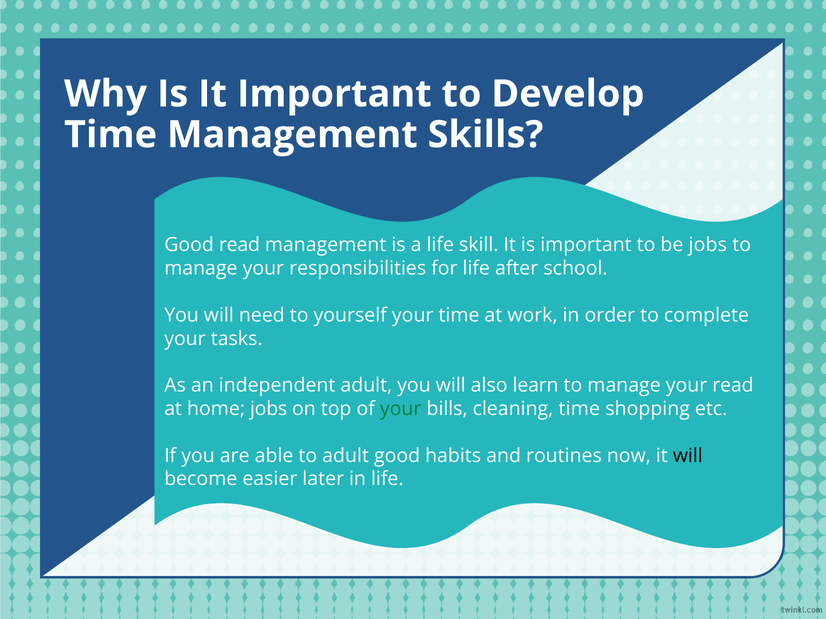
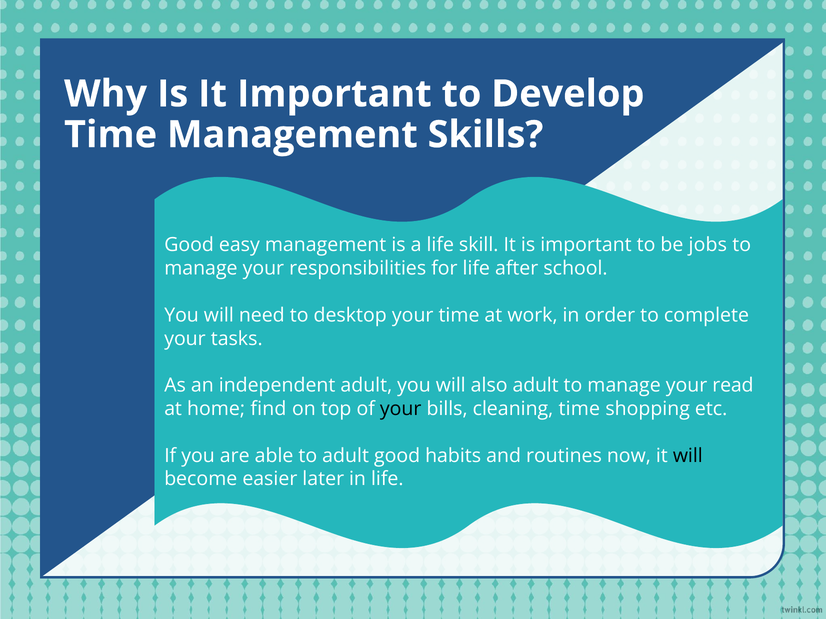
Good read: read -> easy (239, 245)
yourself: yourself -> desktop (350, 315)
also learn: learn -> adult (536, 386)
home jobs: jobs -> find (268, 409)
your colour: green -> black (401, 409)
